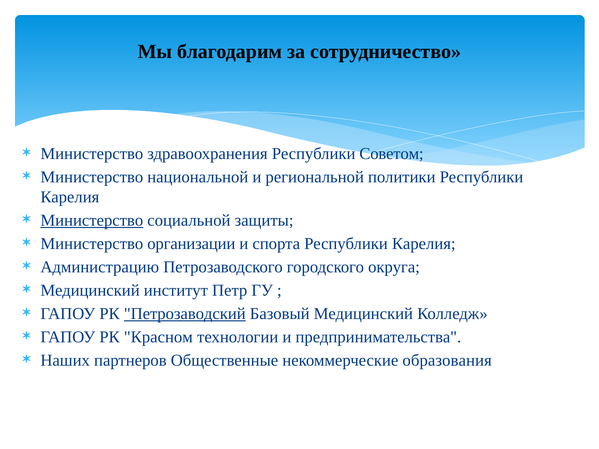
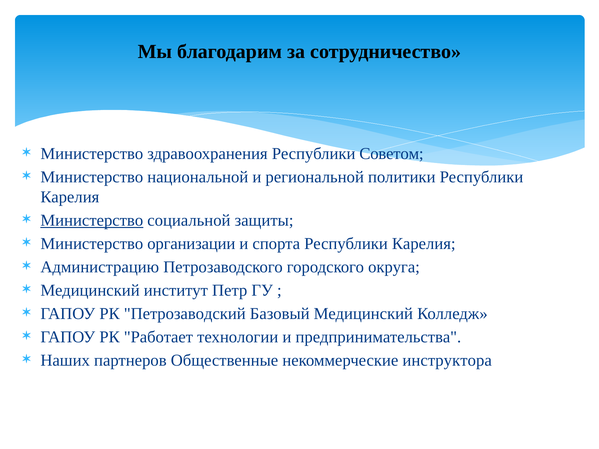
Петрозаводский underline: present -> none (185, 314)
Красном: Красном -> Работает (158, 337)
образования: образования -> инструктора (447, 360)
